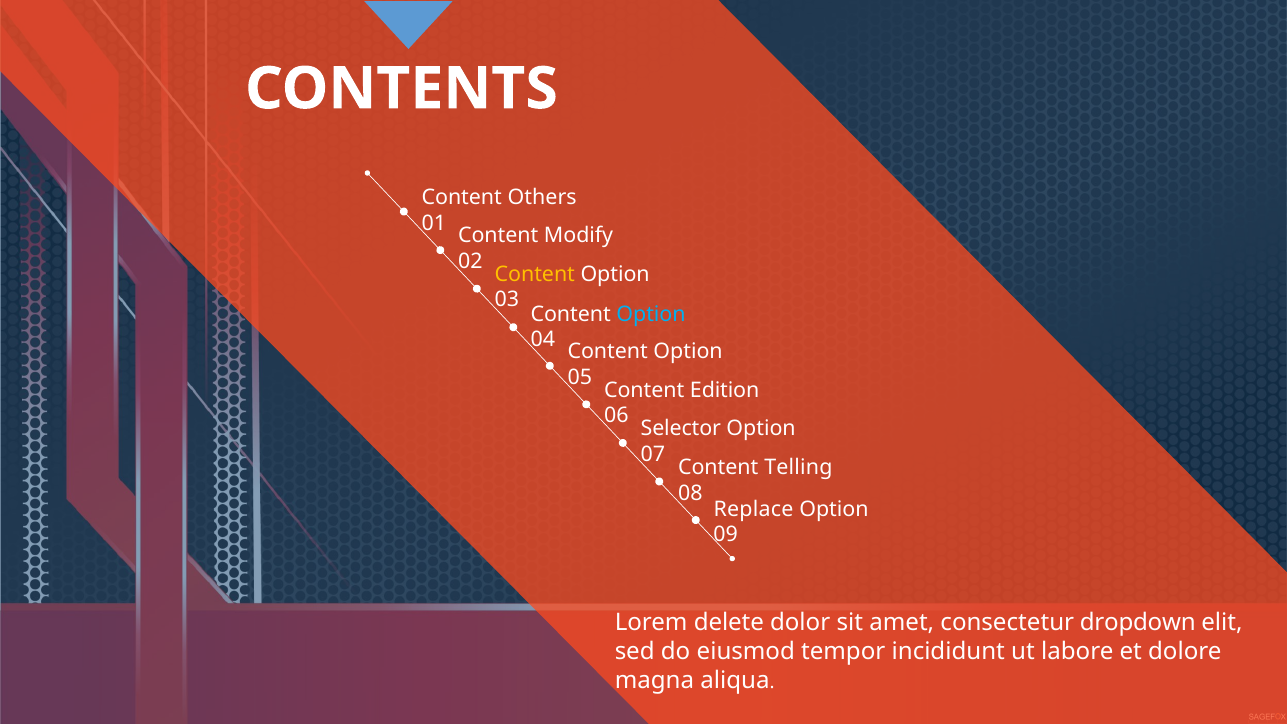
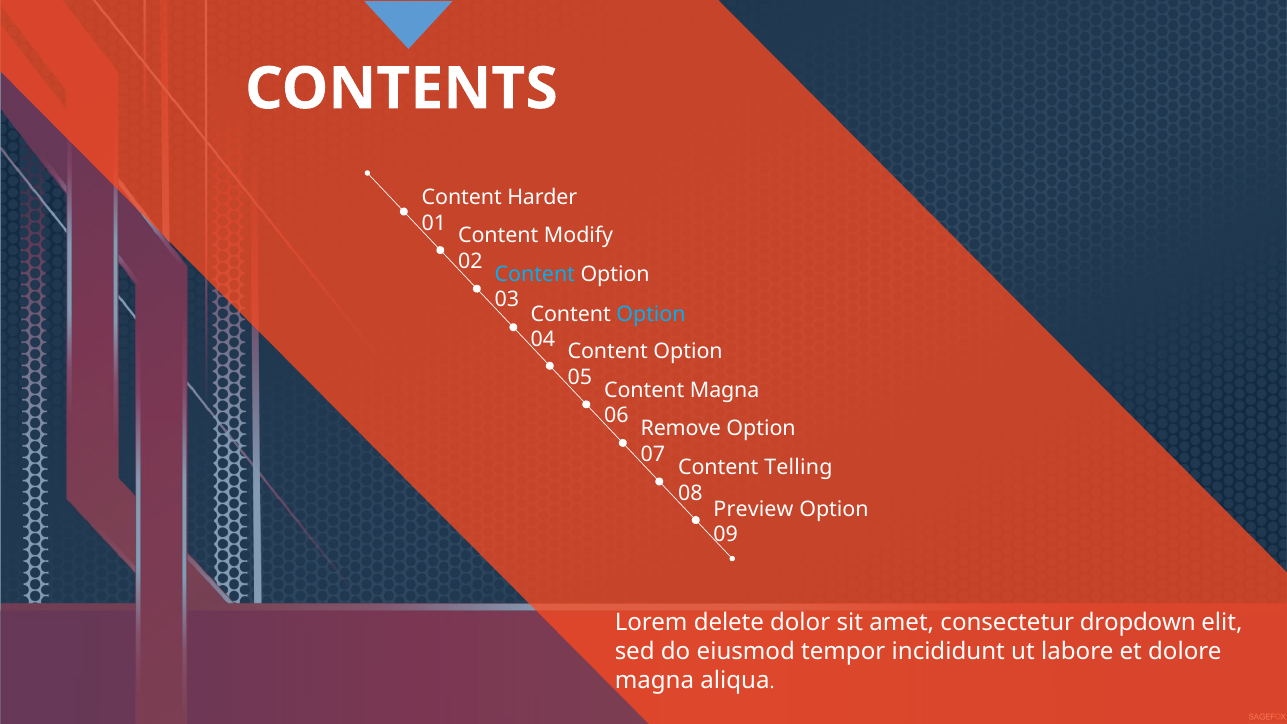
Others: Others -> Harder (542, 198)
Content colour: yellow -> light blue (535, 274)
Content Edition: Edition -> Magna (725, 390)
Selector: Selector -> Remove (681, 429)
Replace: Replace -> Preview (753, 509)
